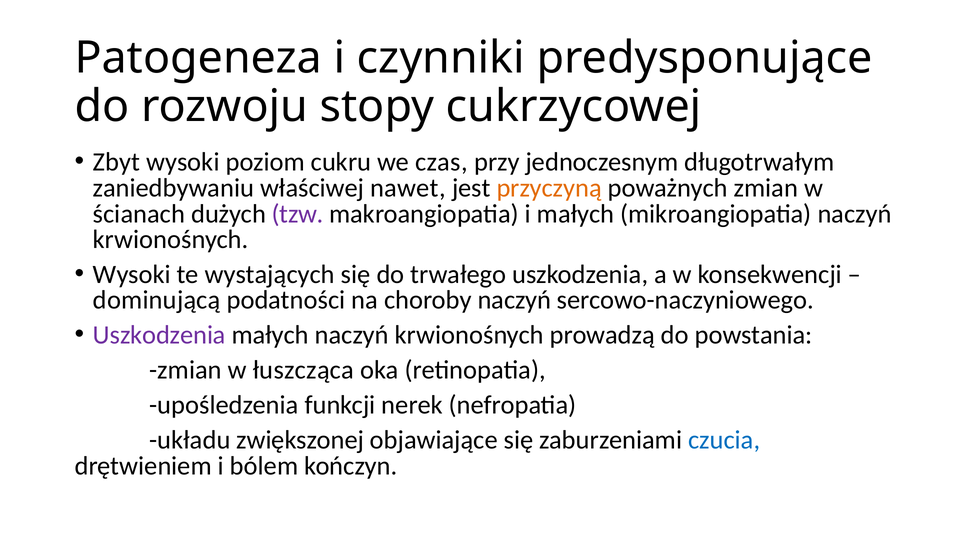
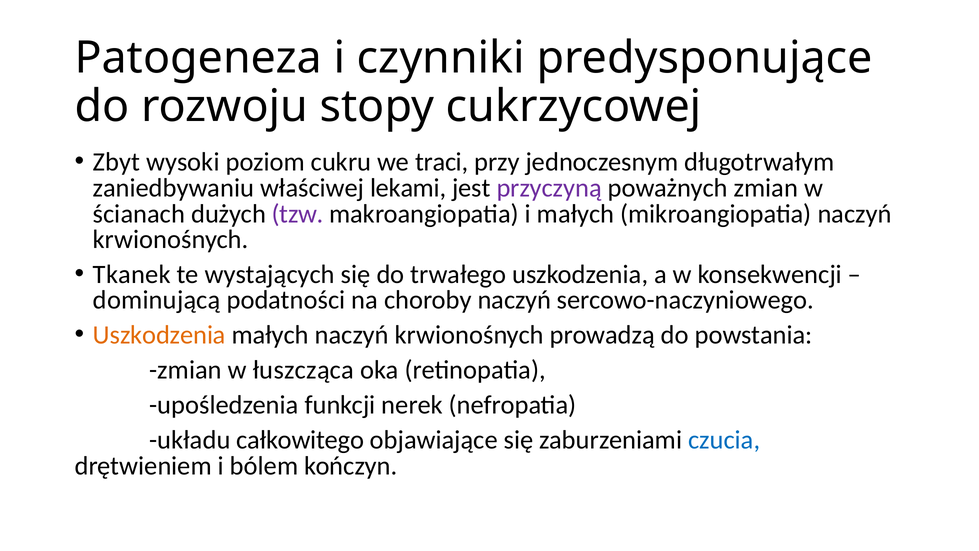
czas: czas -> traci (442, 162)
nawet: nawet -> lekami (408, 188)
przyczyną colour: orange -> purple (549, 188)
Wysoki: Wysoki -> Tkanek (132, 274)
Uszkodzenia colour: purple -> orange (159, 335)
zwiększonej: zwiększonej -> całkowitego (300, 440)
